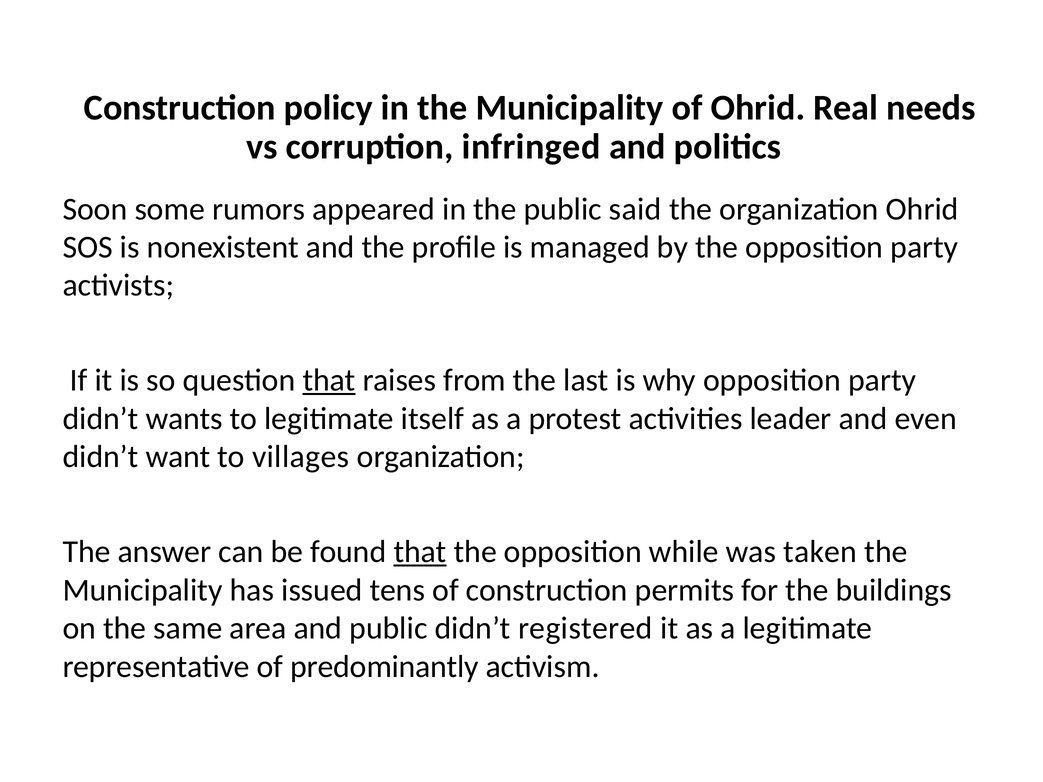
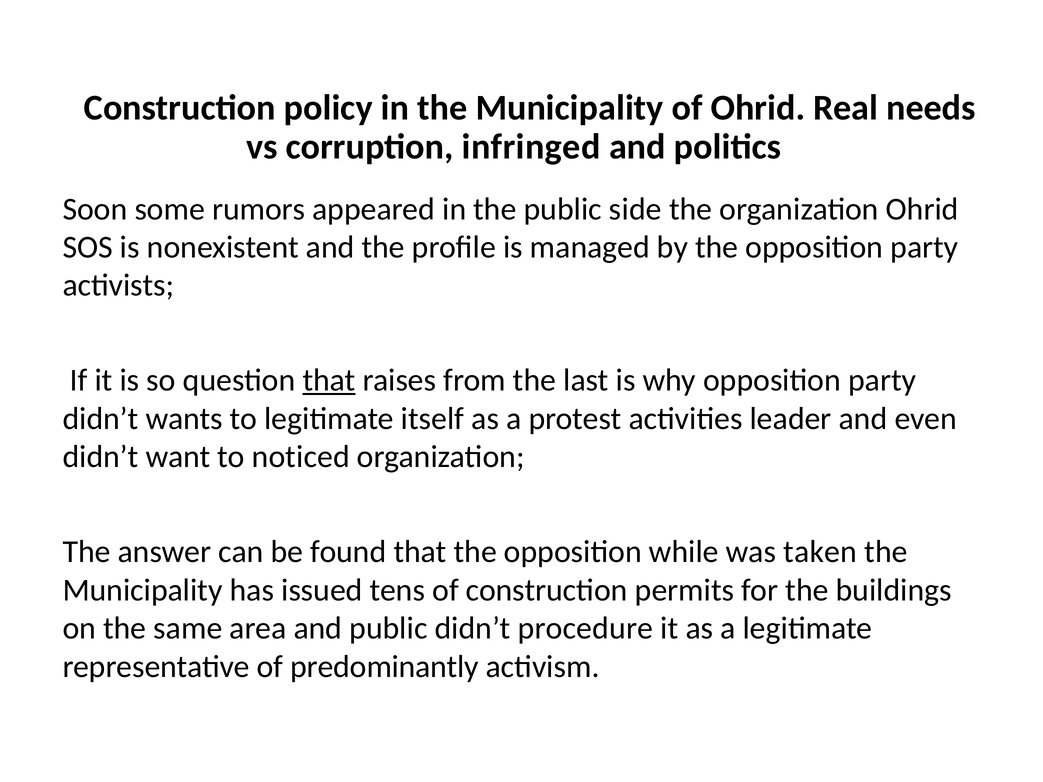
said: said -> side (635, 209)
villages: villages -> noticed (301, 457)
that underline: present -> none (420, 552)
registered: registered -> procedure (585, 629)
